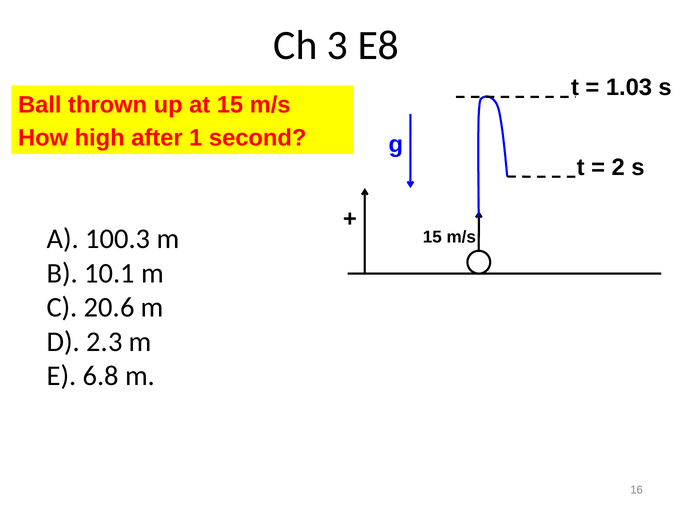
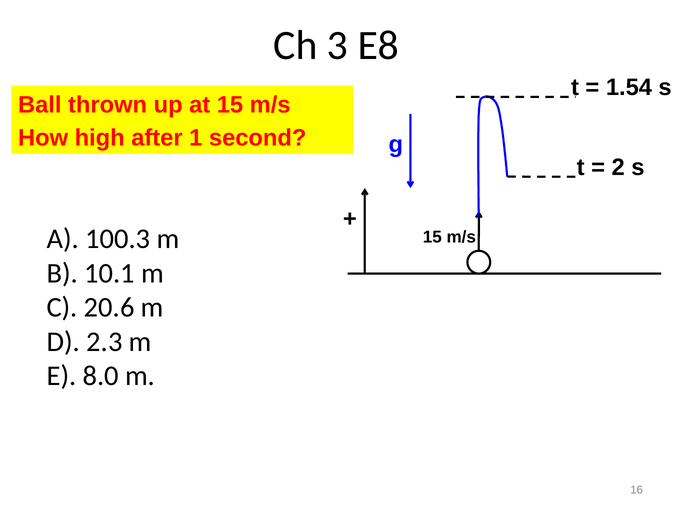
1.03: 1.03 -> 1.54 (629, 88)
6.8: 6.8 -> 8.0 (101, 376)
